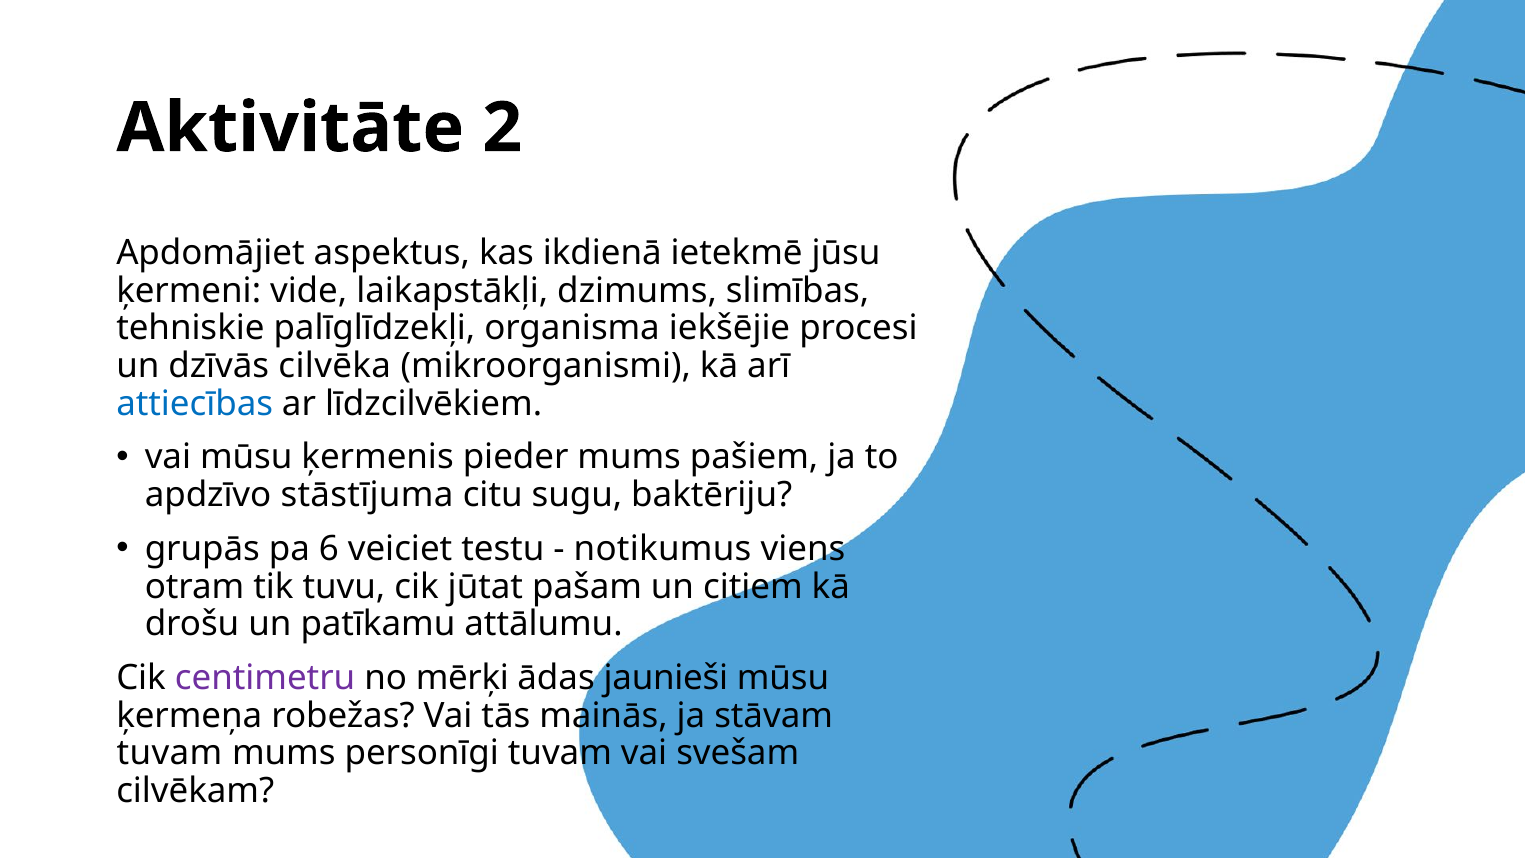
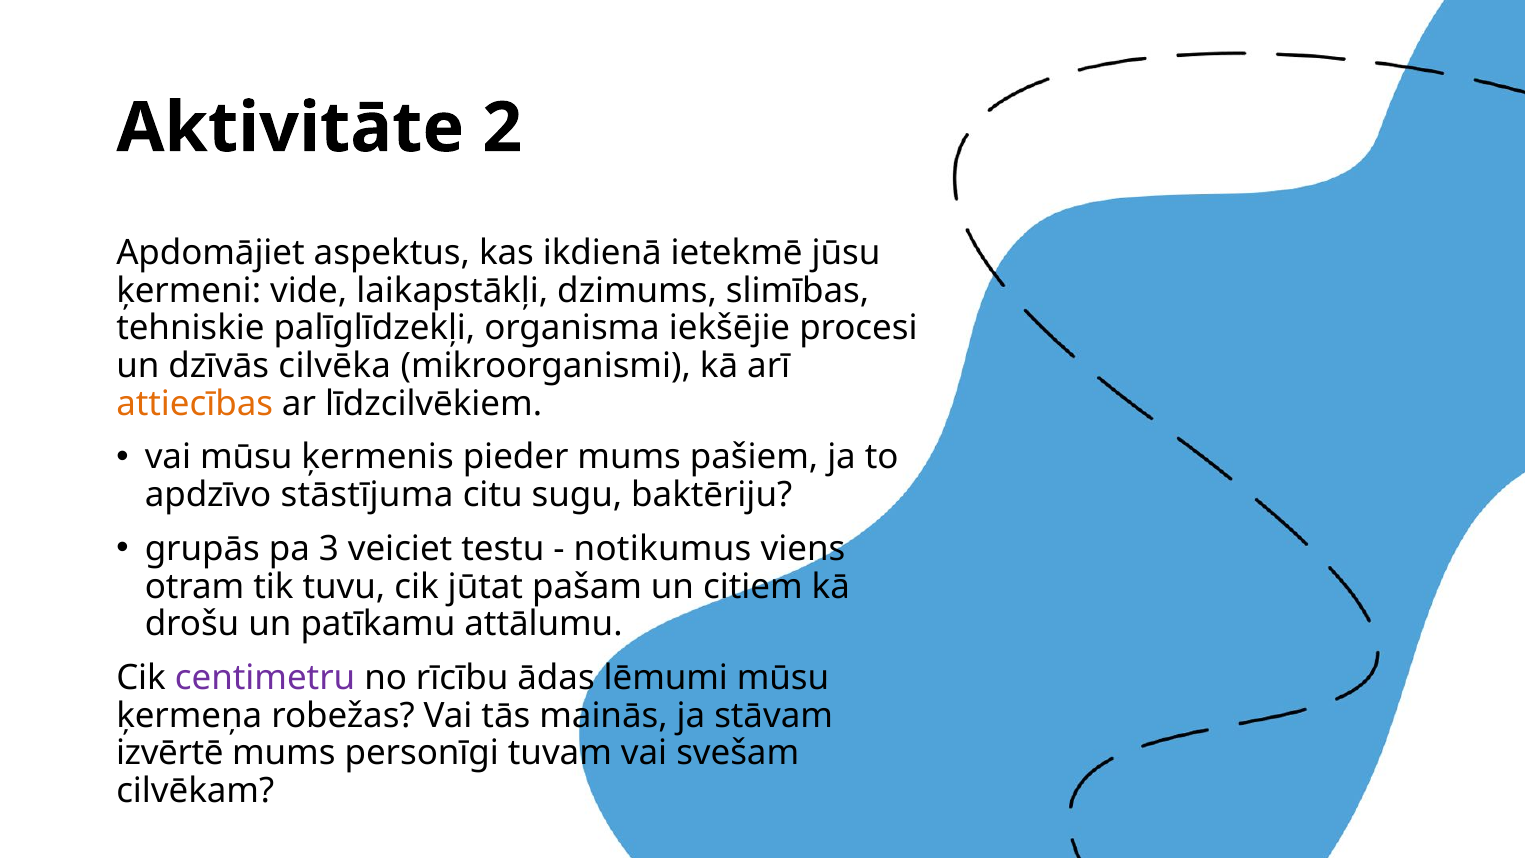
attiecības colour: blue -> orange (195, 404)
6: 6 -> 3 (329, 549)
mērķi: mērķi -> rīcību (462, 678)
jaunieši: jaunieši -> lēmumi (666, 678)
tuvam: tuvam -> izvērtē (170, 753)
